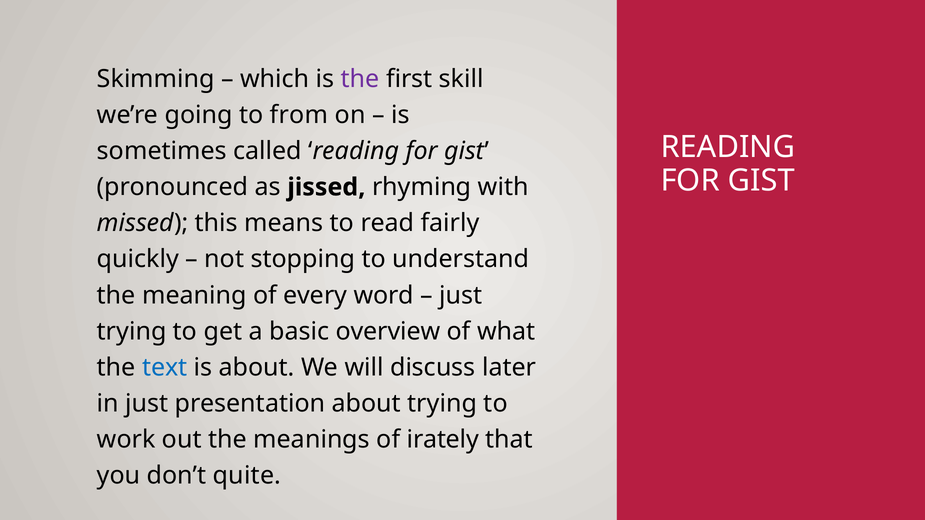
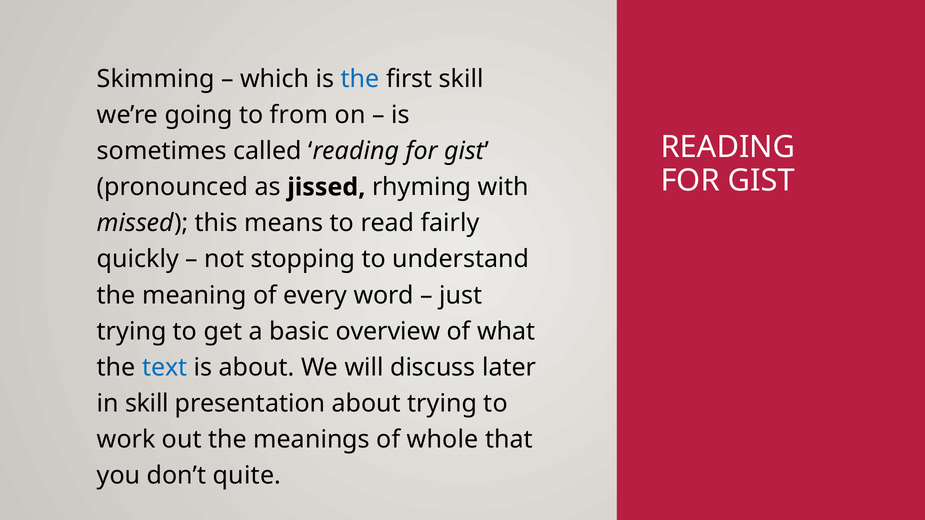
the colour: purple -> blue (360, 79)
in just: just -> skill (147, 404)
irately: irately -> whole (443, 440)
